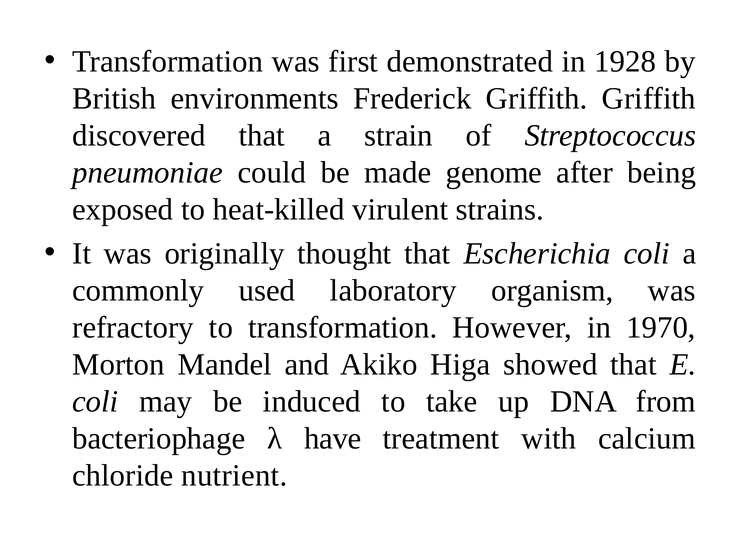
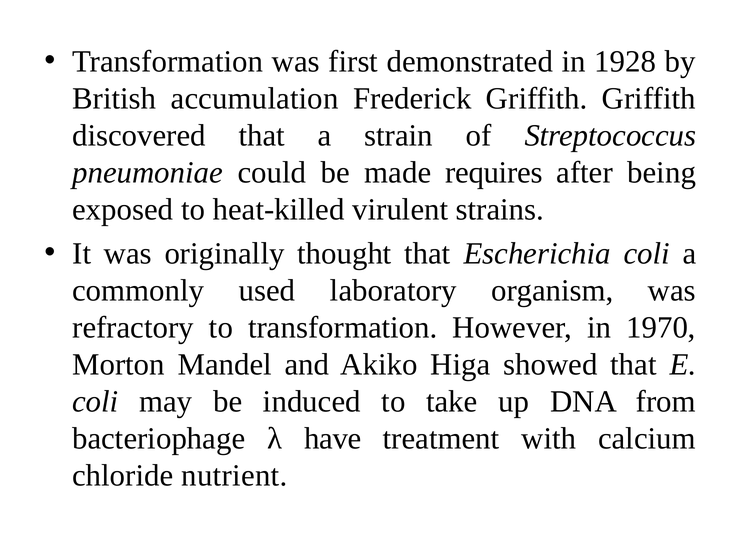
environments: environments -> accumulation (255, 98)
genome: genome -> requires (494, 173)
